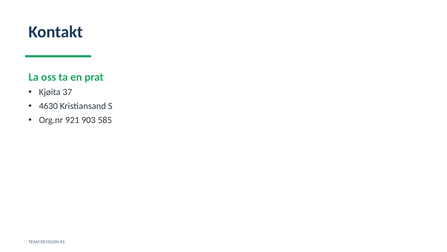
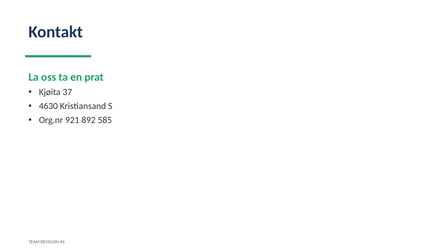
903: 903 -> 892 (89, 120)
